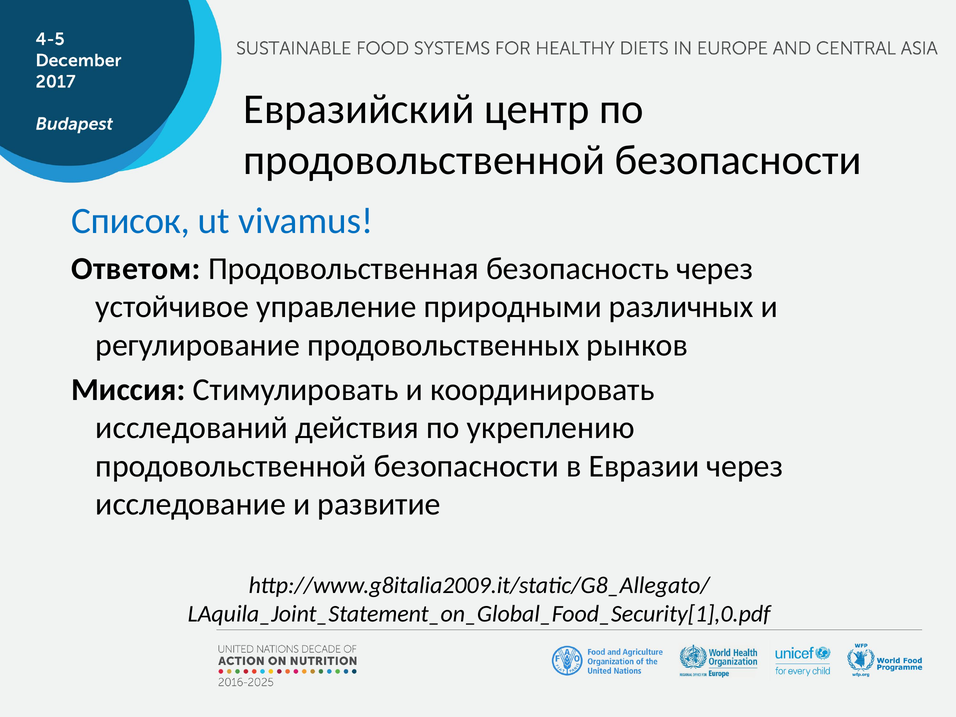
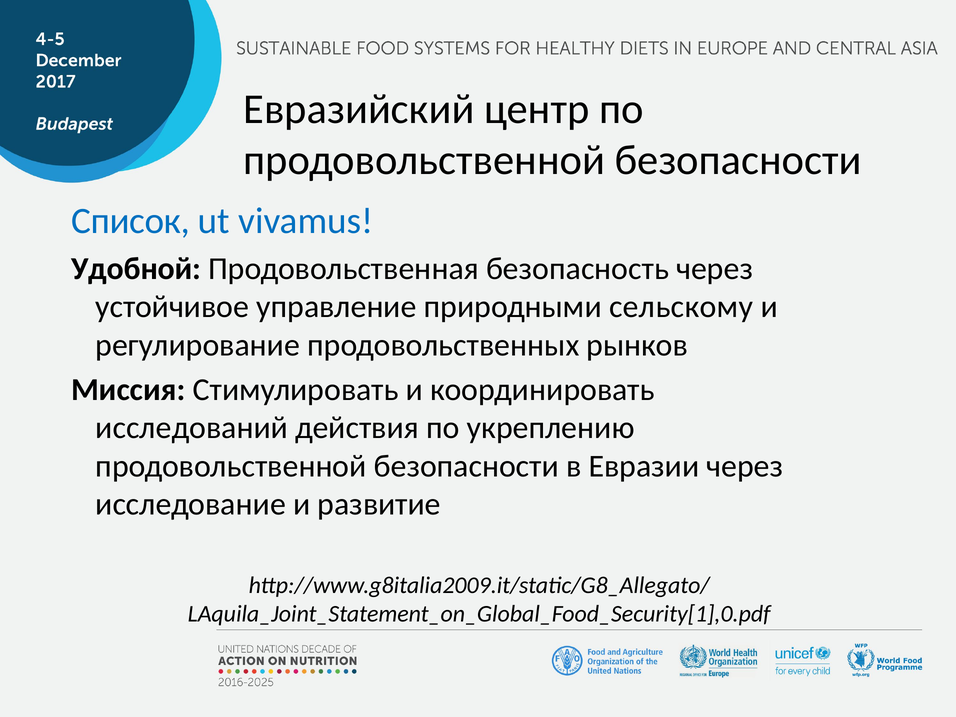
Ответом: Ответом -> Удобной (136, 269)
различных: различных -> сельскому (681, 307)
